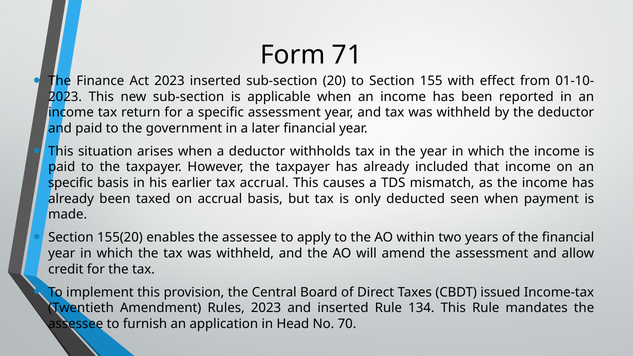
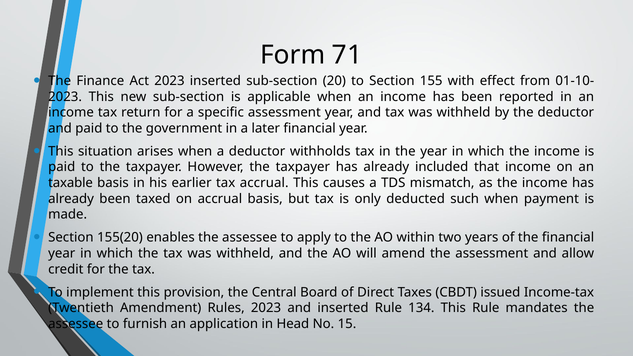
specific: specific -> taxable (71, 183)
seen: seen -> such (465, 199)
70: 70 -> 15 (347, 324)
